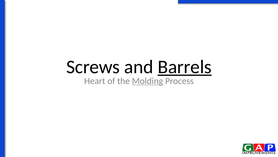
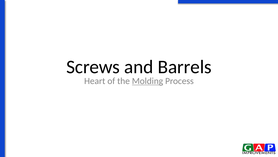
Barrels underline: present -> none (185, 67)
